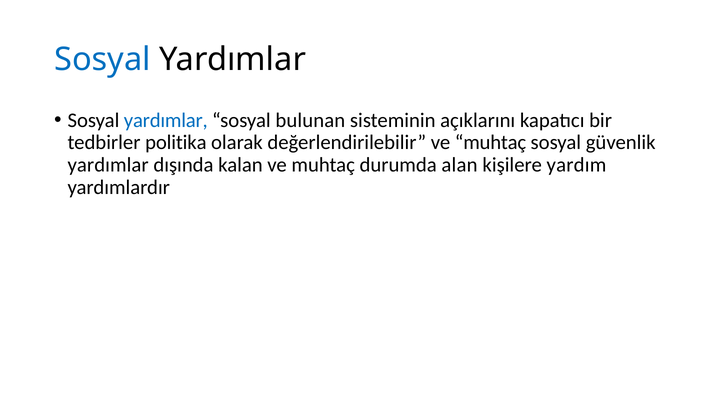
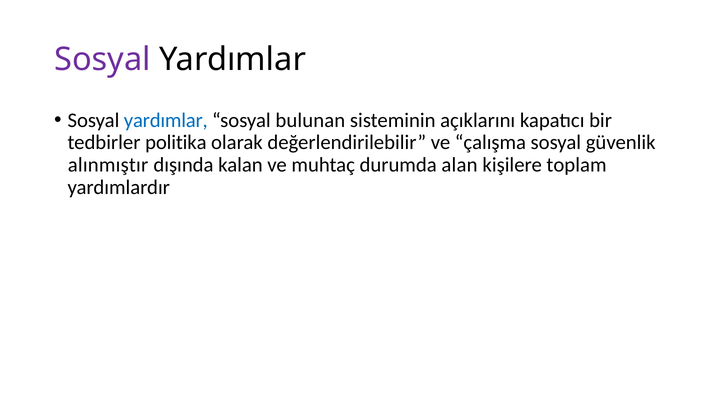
Sosyal colour: blue -> purple (102, 60)
değerlendirilebilir ve muhtaç: muhtaç -> çalışma (490, 143)
yardımlar: yardımlar -> alınmıştır (108, 165)
yardım: yardım -> toplam (577, 165)
